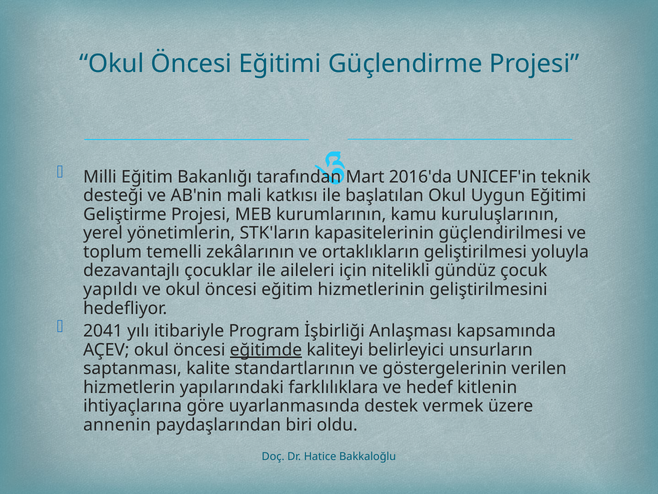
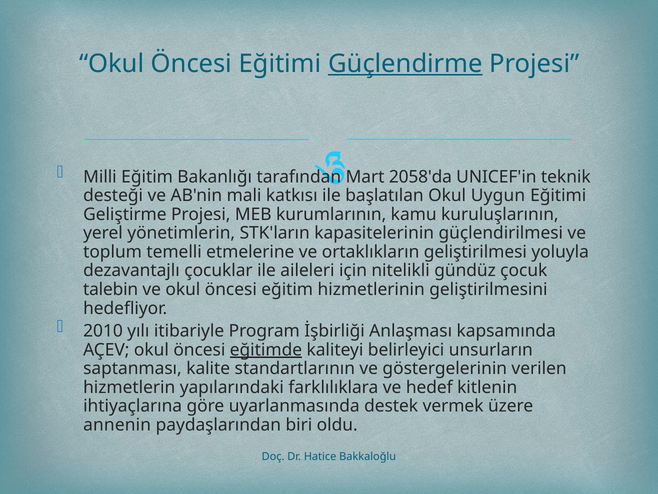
Güçlendirme underline: none -> present (405, 64)
2016'da: 2016'da -> 2058'da (420, 177)
zekâlarının: zekâlarının -> etmelerine (250, 252)
yapıldı: yapıldı -> talebin (111, 289)
2041: 2041 -> 2010 (103, 331)
